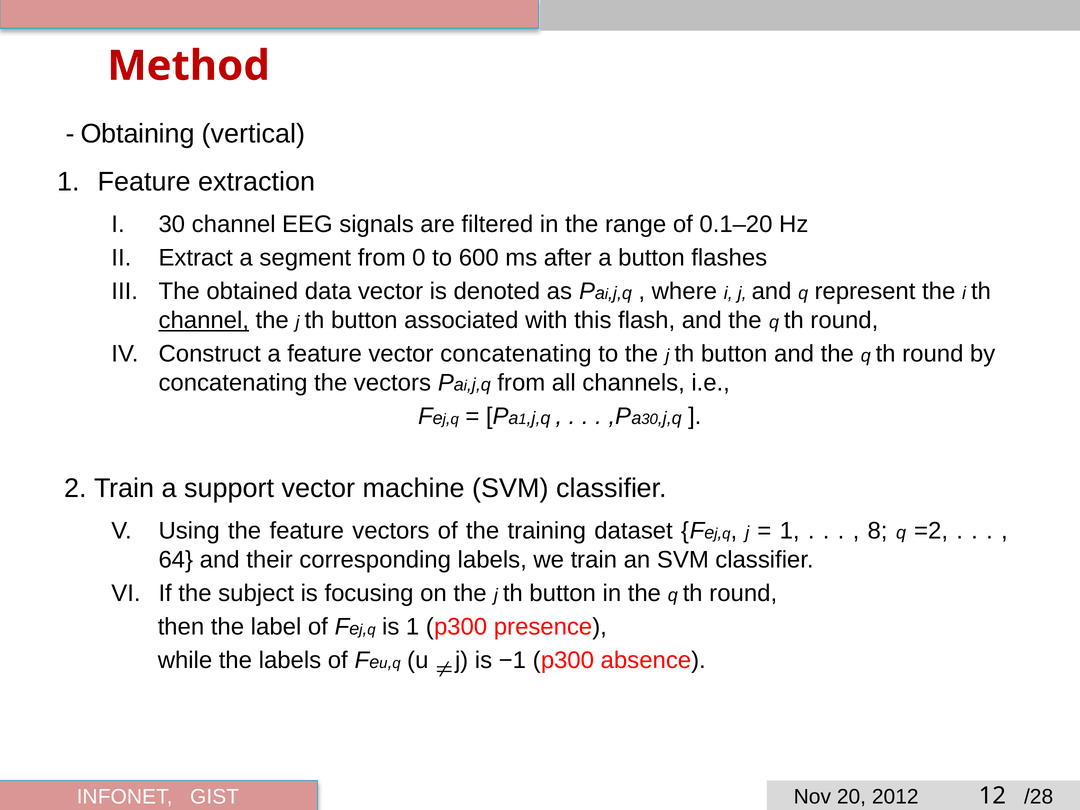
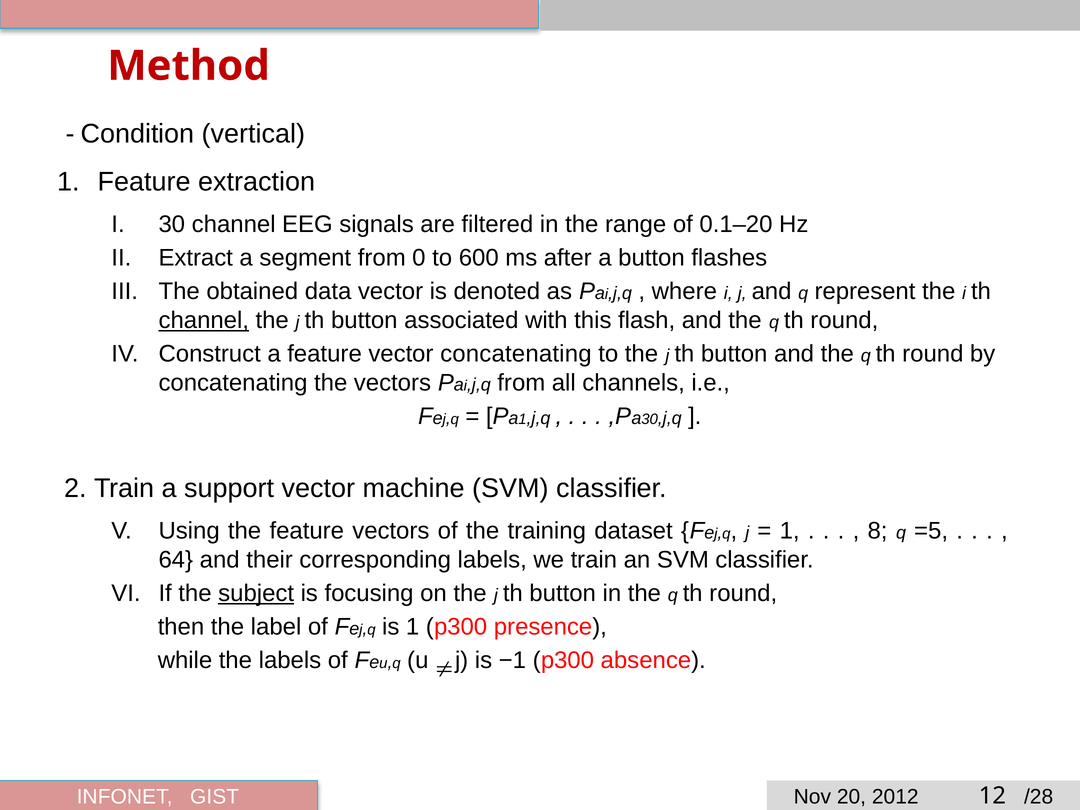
Obtaining: Obtaining -> Condition (138, 134)
=2: =2 -> =5 (931, 531)
subject underline: none -> present (256, 593)
